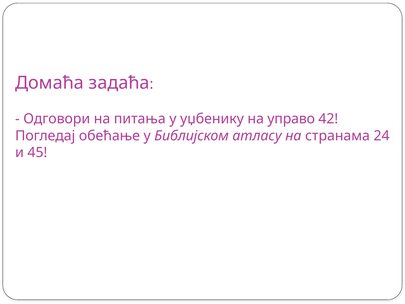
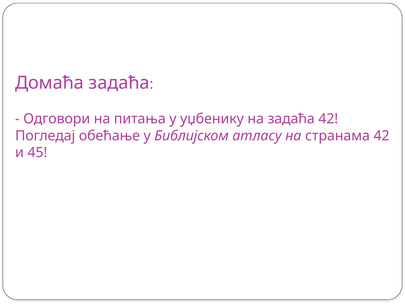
на управо: управо -> задаћа (291, 119)
странама 24: 24 -> 42 (382, 136)
